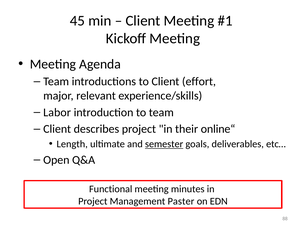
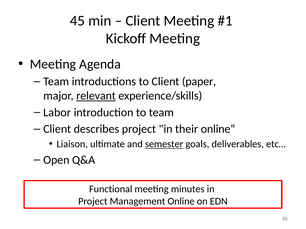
effort: effort -> paper (199, 82)
relevant underline: none -> present (96, 96)
Length: Length -> Liaison (72, 144)
Paster: Paster -> Online (181, 202)
